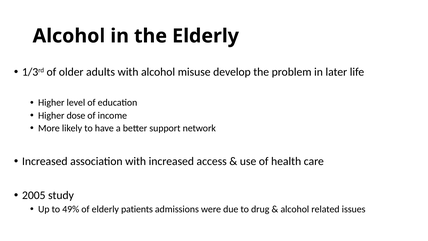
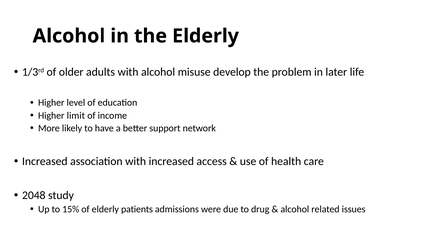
dose: dose -> limit (76, 115)
2005: 2005 -> 2048 (34, 195)
49%: 49% -> 15% (71, 209)
